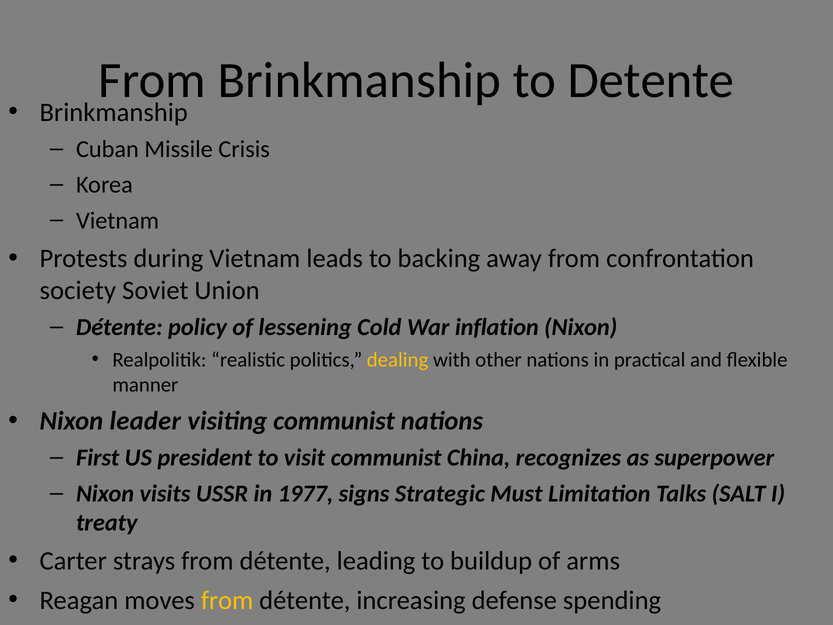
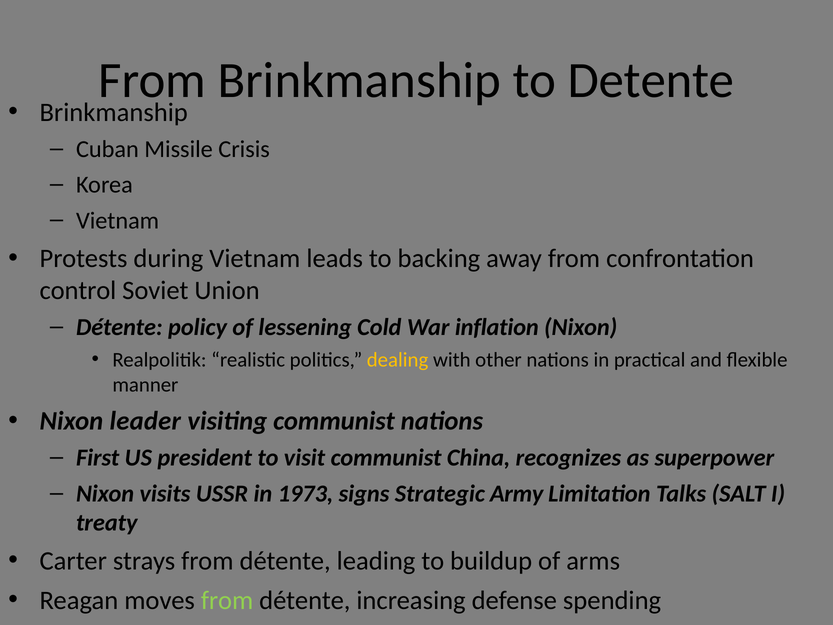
society: society -> control (78, 290)
1977: 1977 -> 1973 (305, 493)
Must: Must -> Army (517, 493)
from colour: yellow -> light green (227, 600)
